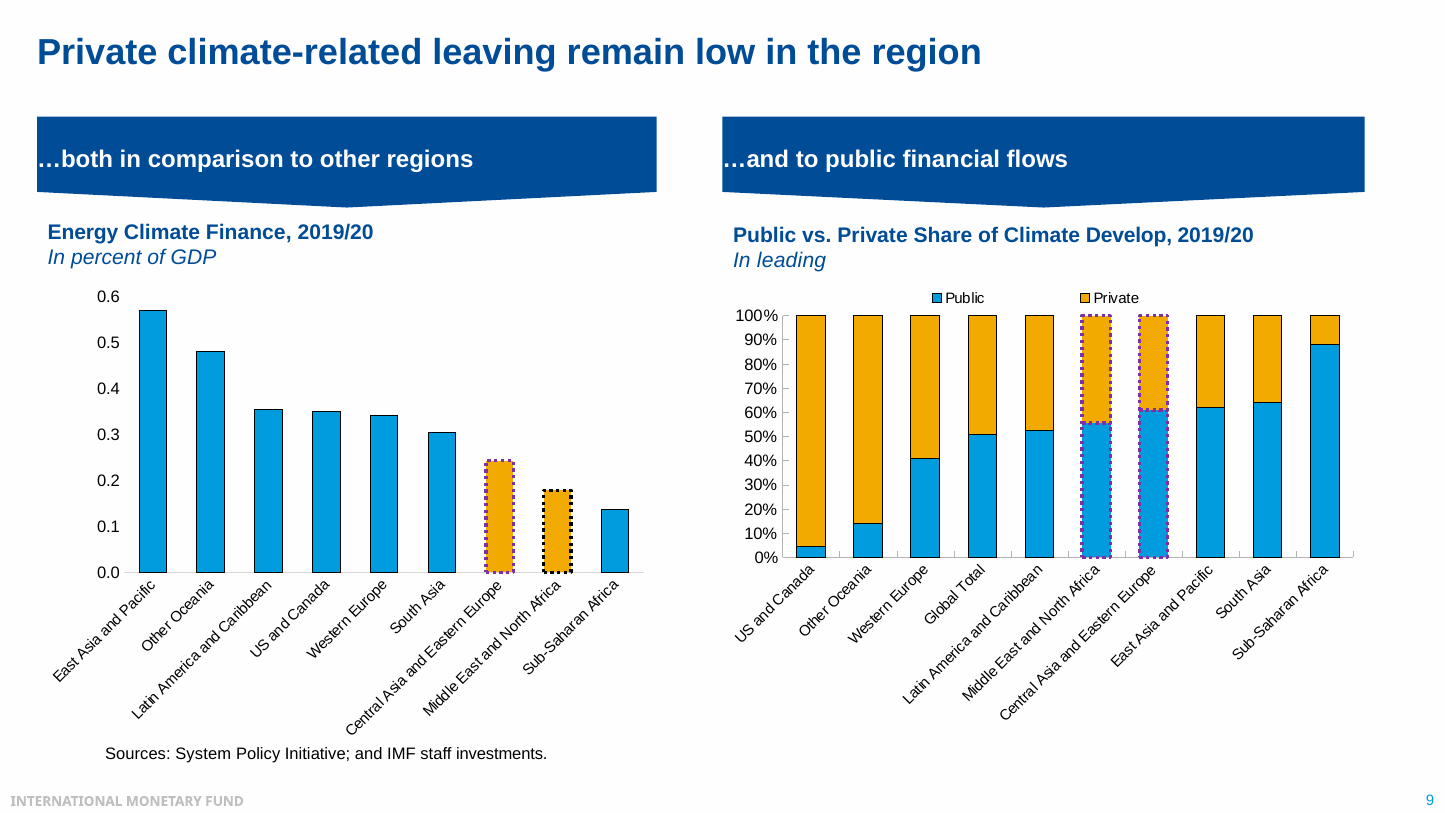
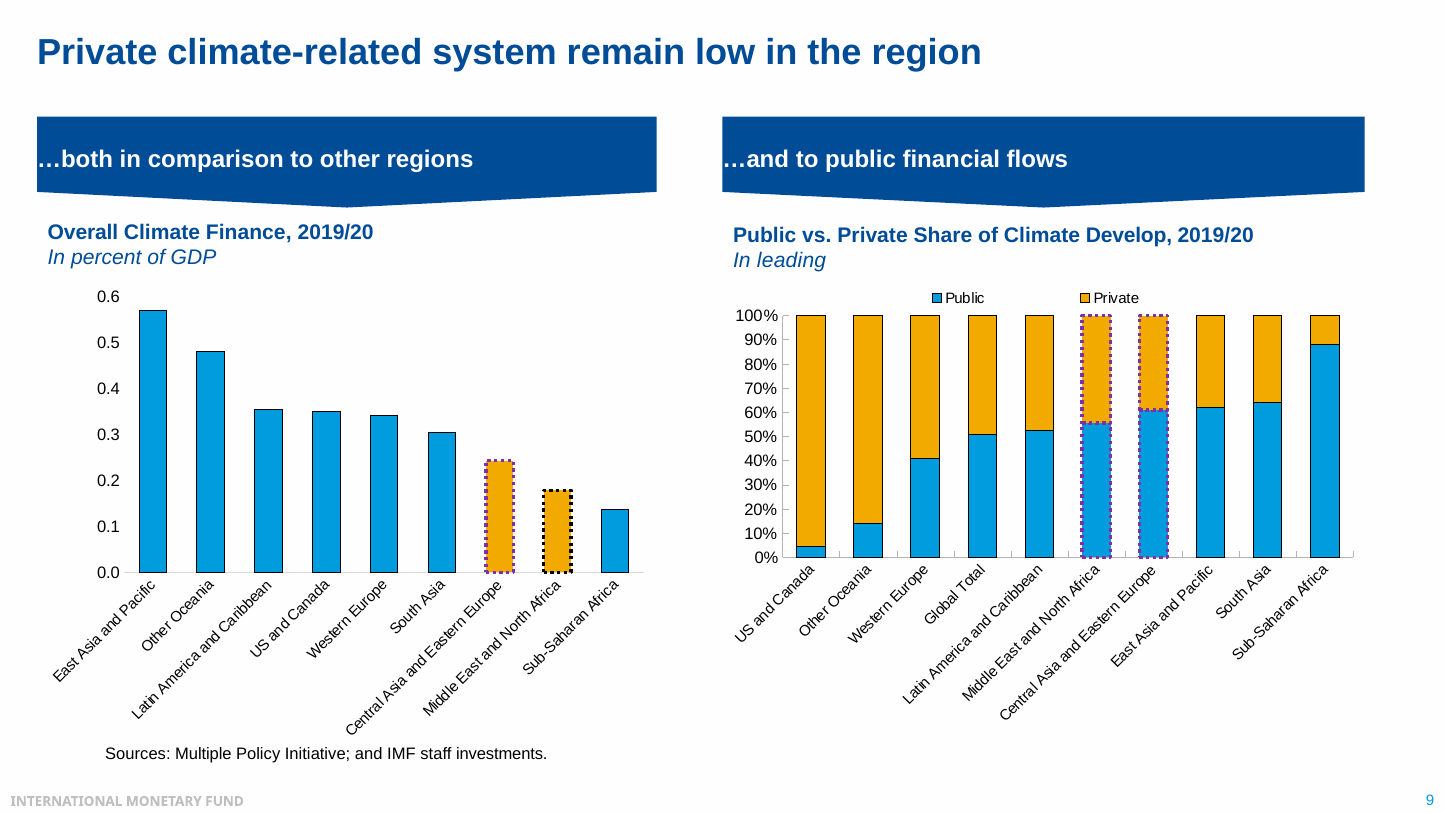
leaving: leaving -> system (494, 53)
Energy: Energy -> Overall (83, 233)
System: System -> Multiple (203, 754)
